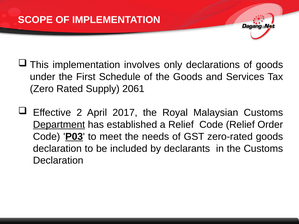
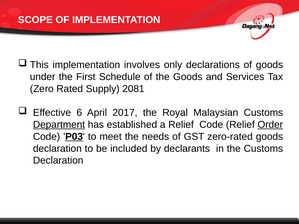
2061: 2061 -> 2081 (133, 89)
2: 2 -> 6 (79, 113)
Order underline: none -> present (270, 125)
